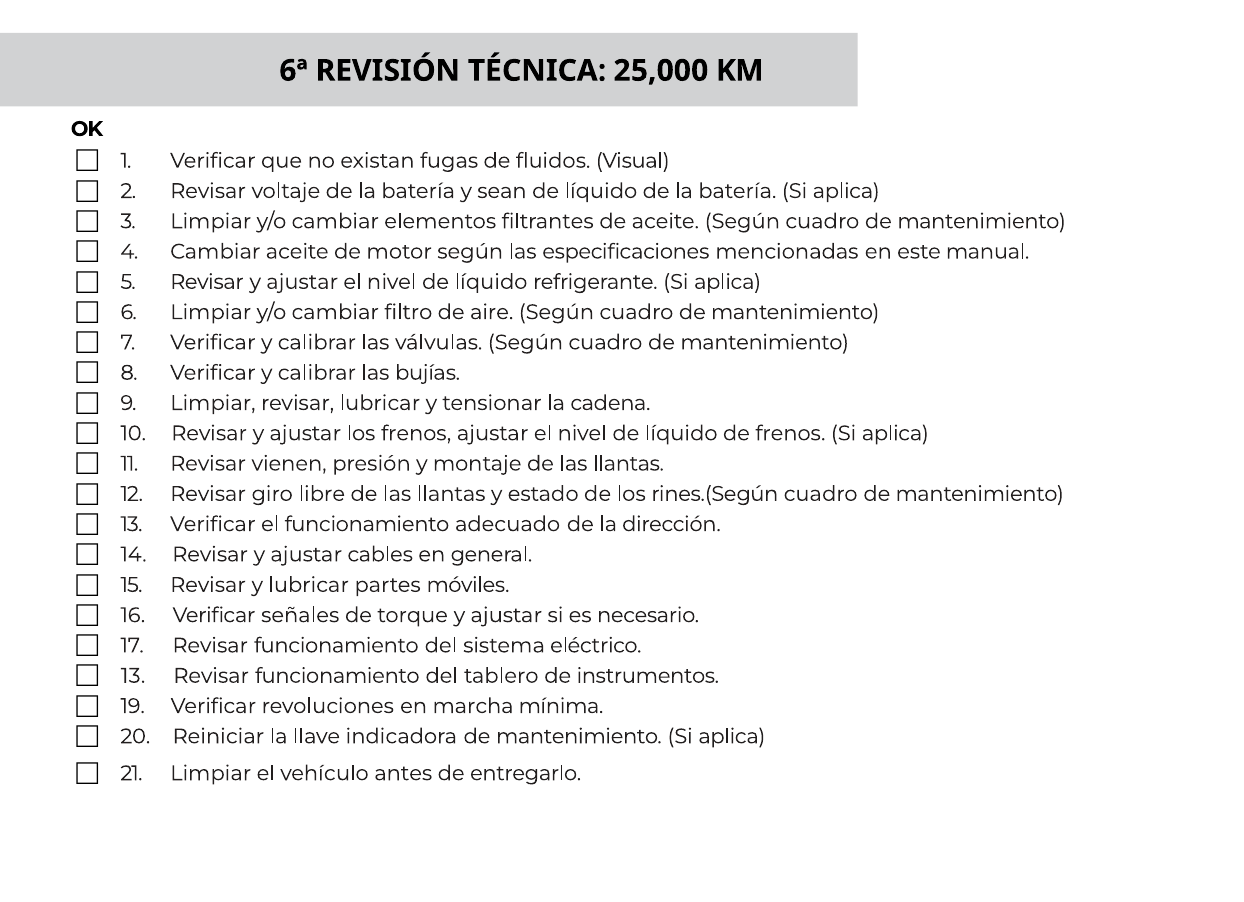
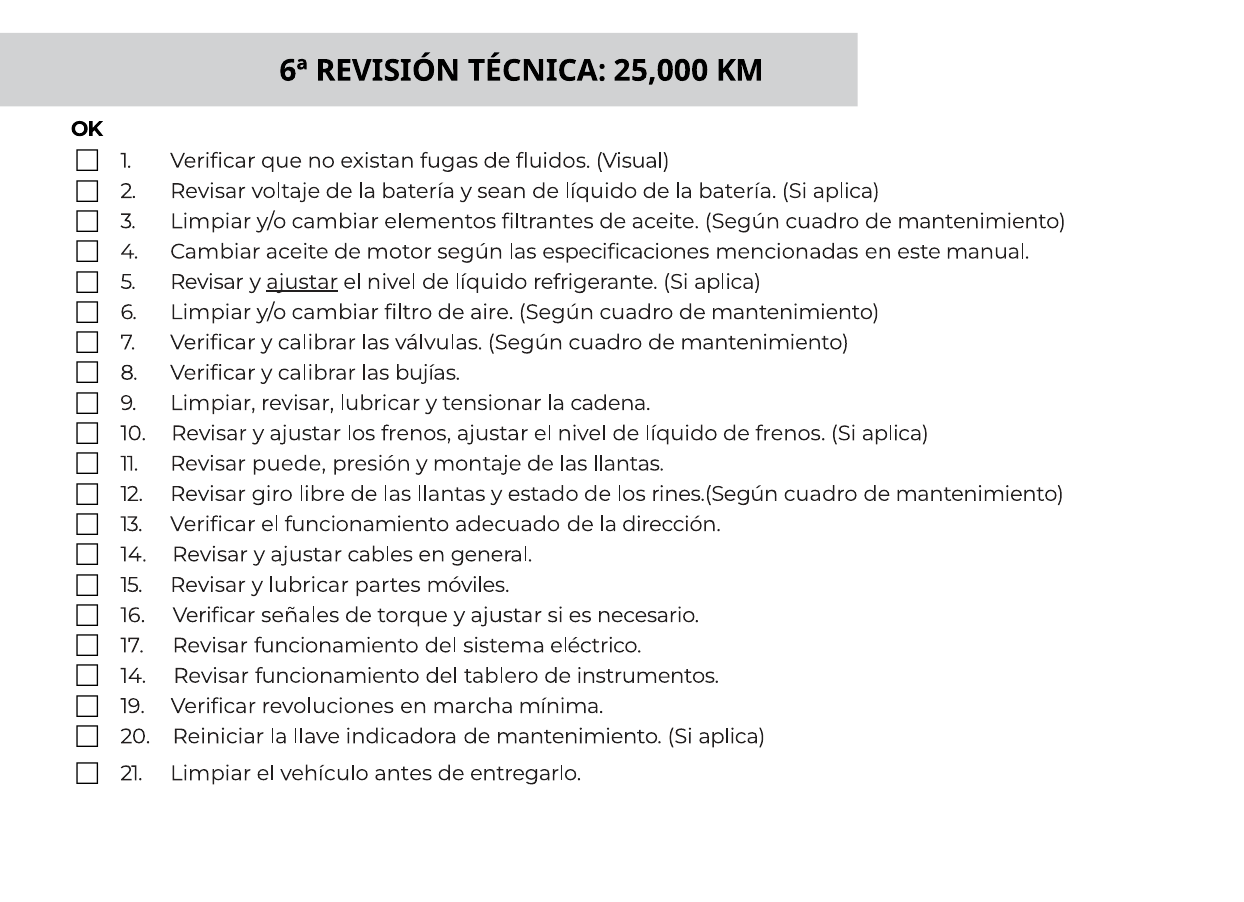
ajustar underline: none -> present (302, 282)
vienen: vienen -> puede (289, 464)
13: 13 -> 14 (133, 676)
